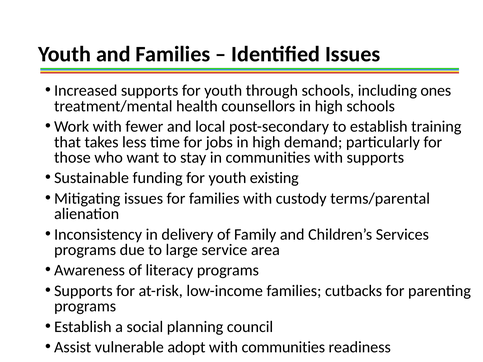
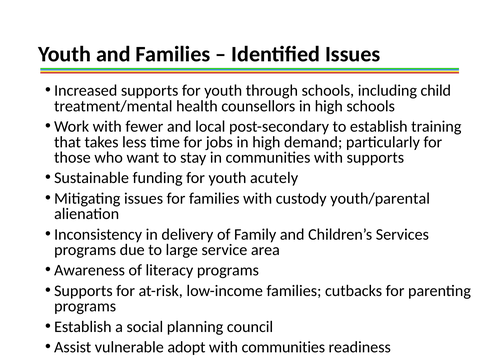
ones: ones -> child (436, 91)
existing: existing -> acutely (274, 178)
terms/parental: terms/parental -> youth/parental (380, 199)
